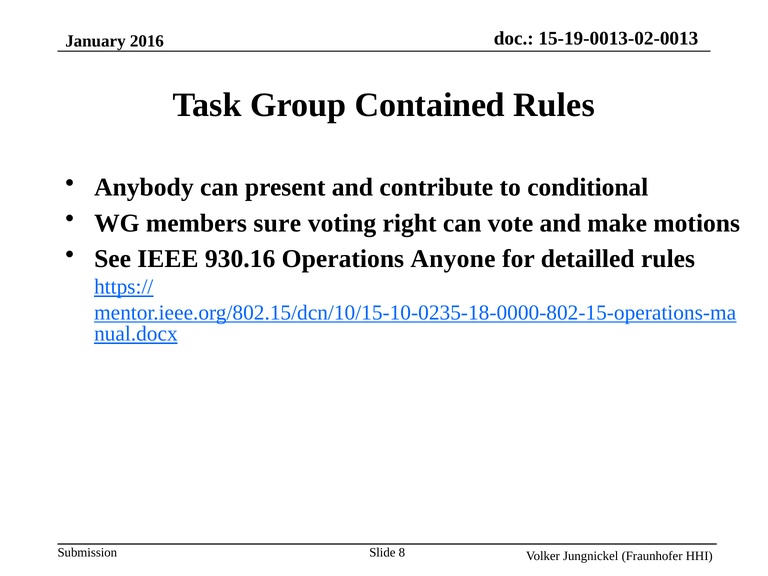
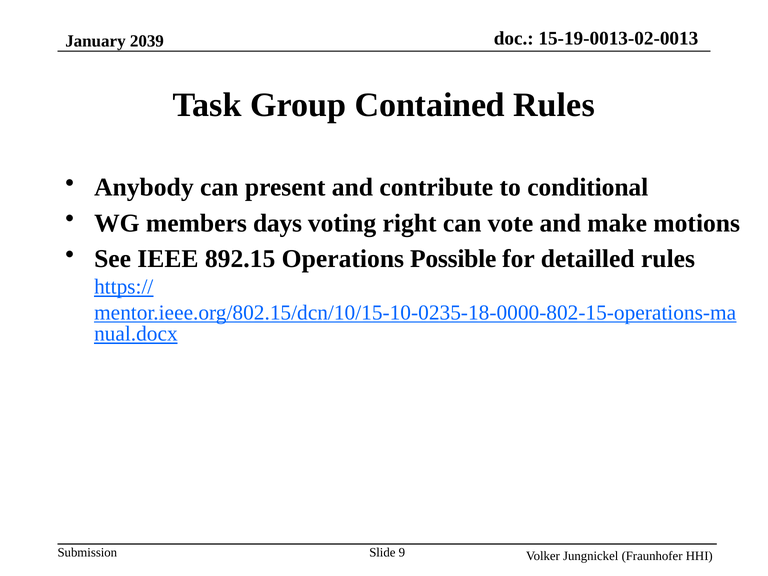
2016: 2016 -> 2039 (147, 41)
sure: sure -> days (278, 223)
930.16: 930.16 -> 892.15 (240, 259)
Anyone: Anyone -> Possible (453, 259)
8: 8 -> 9 (402, 552)
